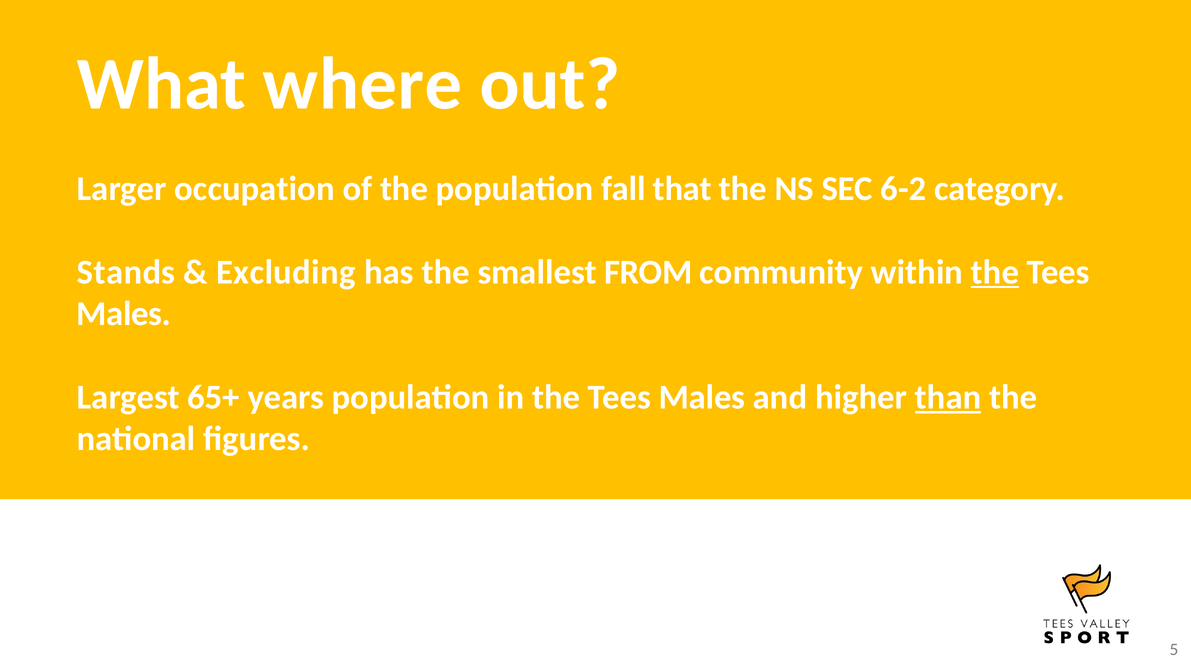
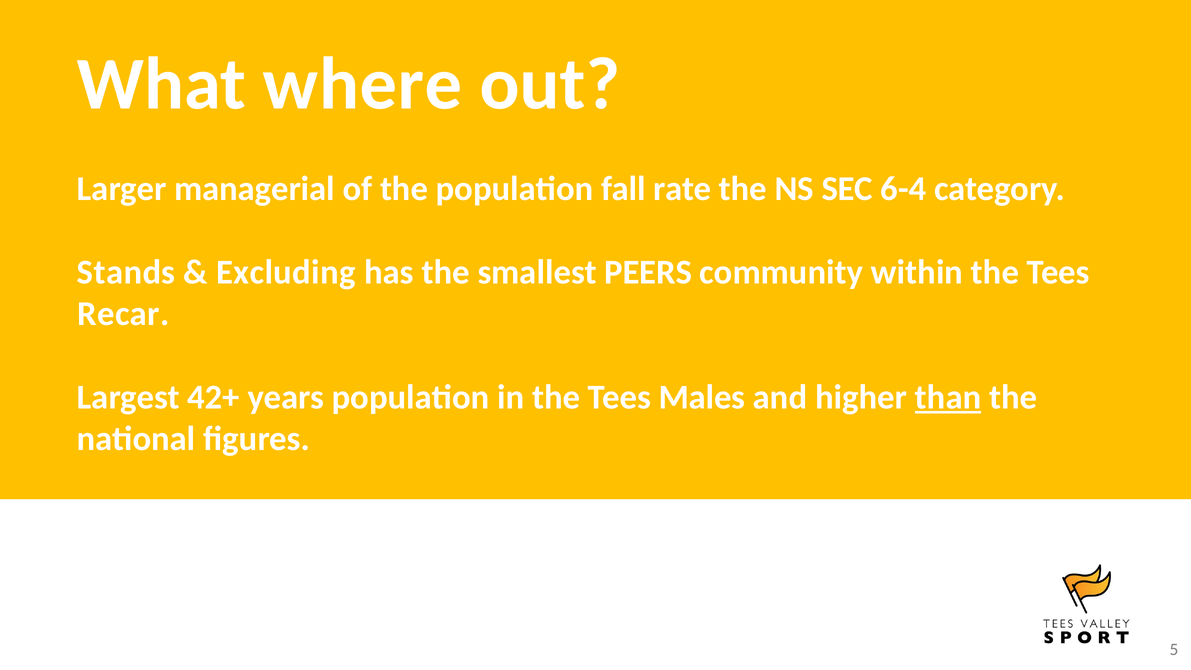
occupation: occupation -> managerial (255, 189)
that: that -> rate (682, 189)
6-2: 6-2 -> 6-4 (903, 189)
FROM: FROM -> PEERS (648, 272)
the underline: present -> none (995, 272)
Males: Males -> Recar (123, 314)
65+: 65+ -> 42+ (214, 397)
